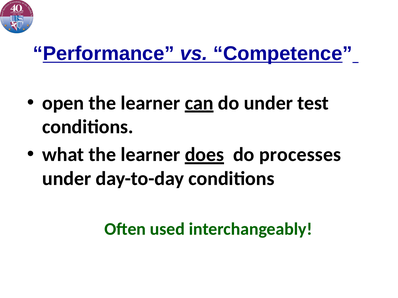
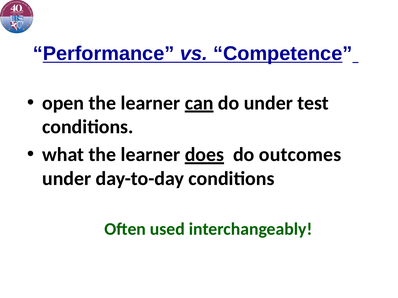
processes: processes -> outcomes (300, 155)
